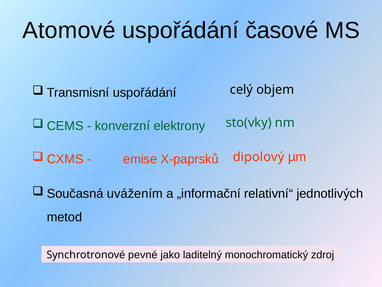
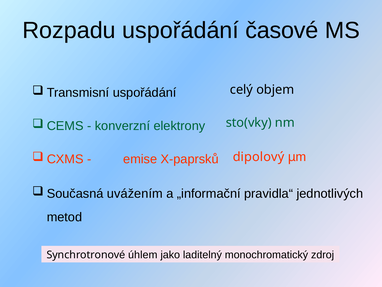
Atomové: Atomové -> Rozpadu (69, 30)
relativní“: relativní“ -> pravidla“ (269, 193)
pevné: pevné -> úhlem (143, 254)
